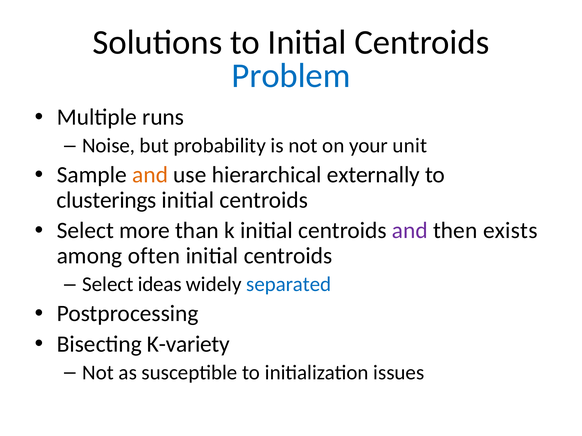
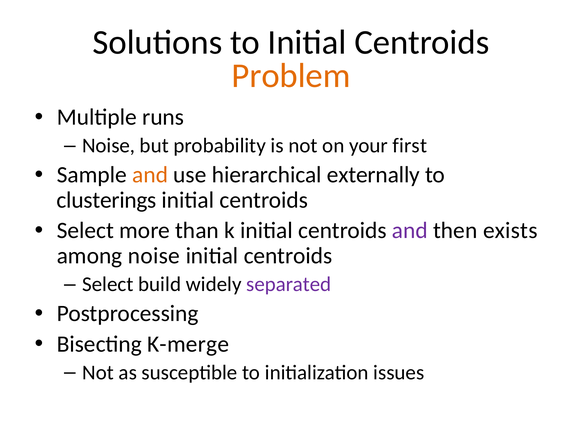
Problem colour: blue -> orange (291, 76)
unit: unit -> first (410, 146)
among often: often -> noise (154, 256)
ideas: ideas -> build (160, 285)
separated colour: blue -> purple (289, 285)
K-variety: K-variety -> K-merge (188, 344)
